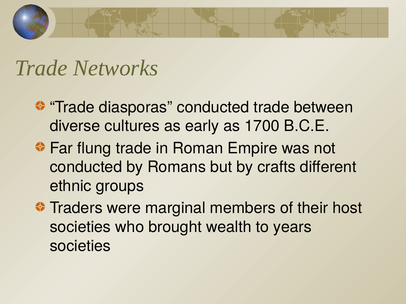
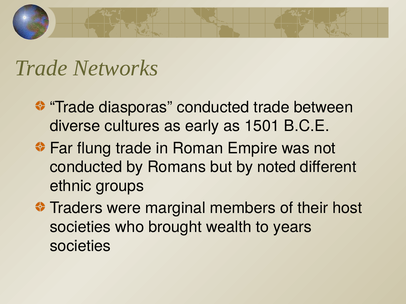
1700: 1700 -> 1501 (262, 126)
crafts: crafts -> noted (277, 167)
